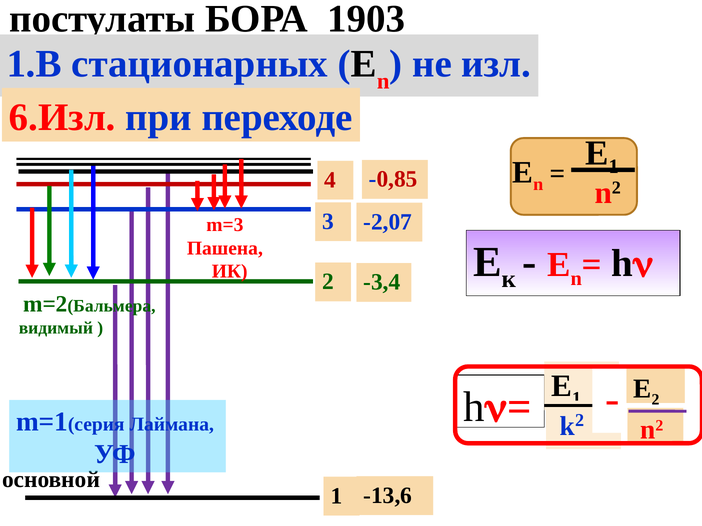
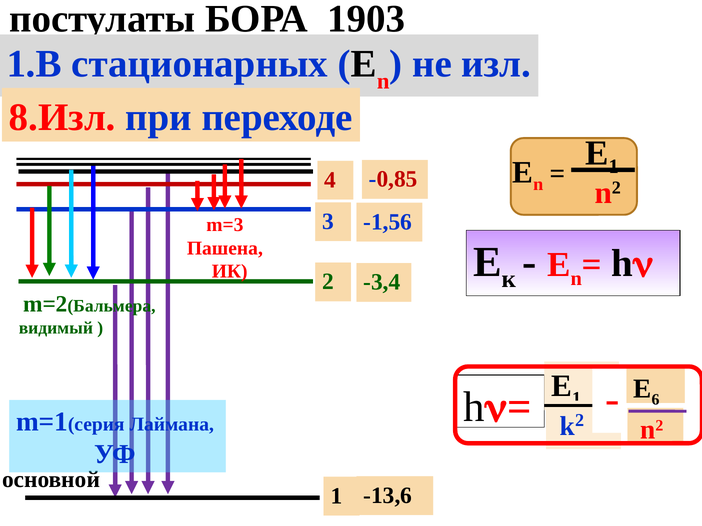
6.Изл: 6.Изл -> 8.Изл (62, 118)
-2,07: -2,07 -> -1,56 (388, 222)
2: 2 -> 6 (656, 400)
